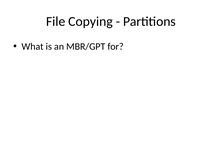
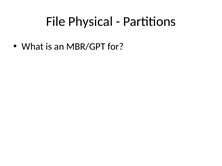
Copying: Copying -> Physical (91, 21)
